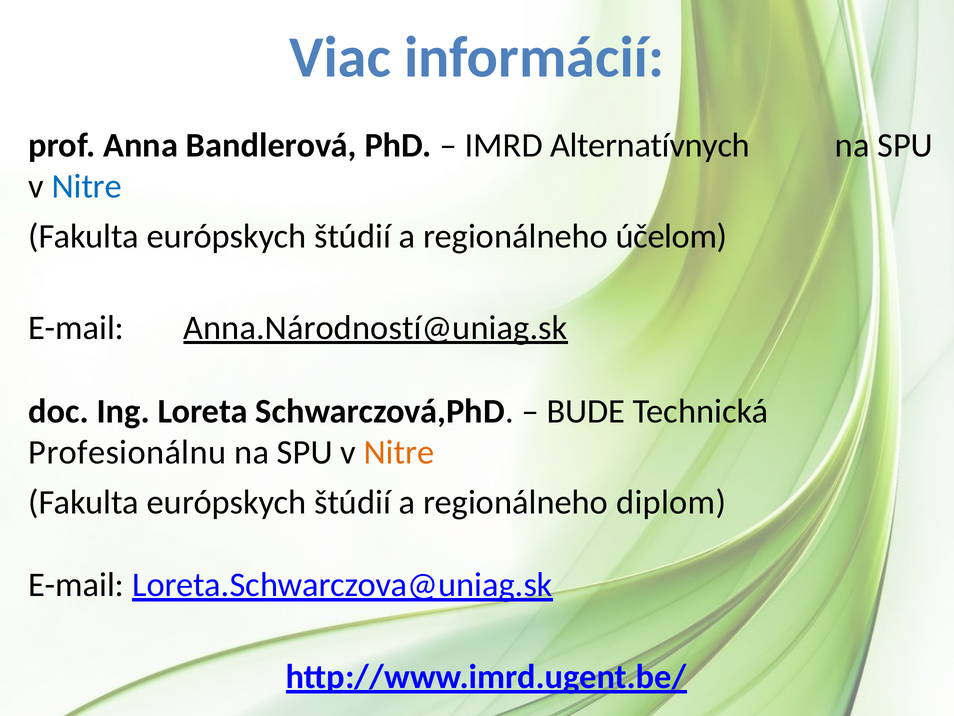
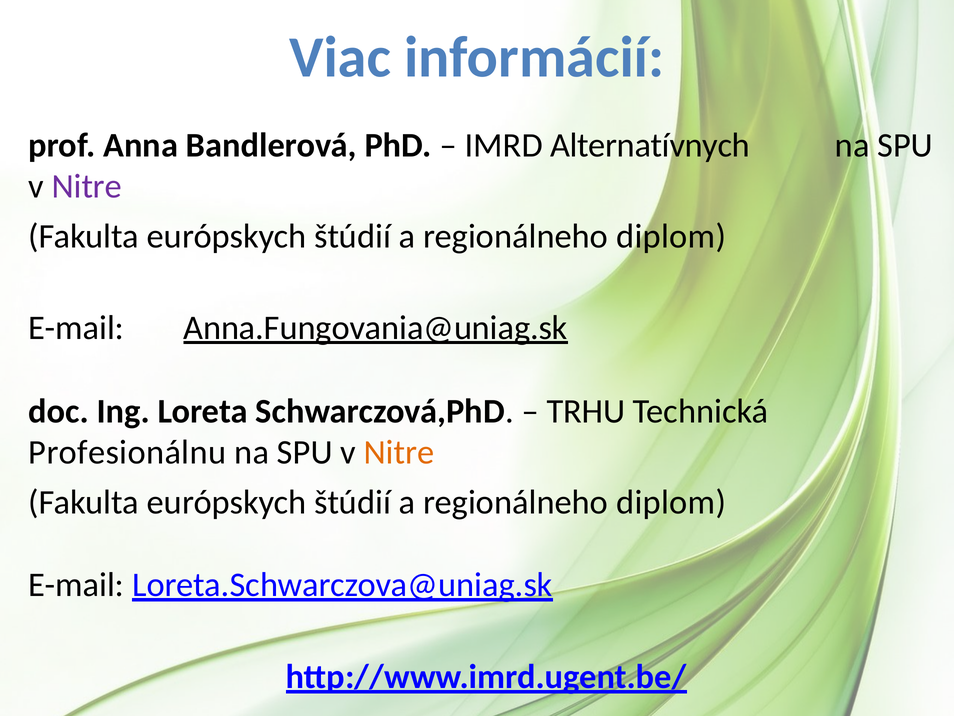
Nitre colour: blue -> purple (87, 186)
účelom: účelom -> diplom (671, 236)
Anna.Národností@uniag.sk: Anna.Národností@uniag.sk -> Anna.Fungovania@uniag.sk (375, 327)
BUDE: BUDE -> TRHU (586, 411)
